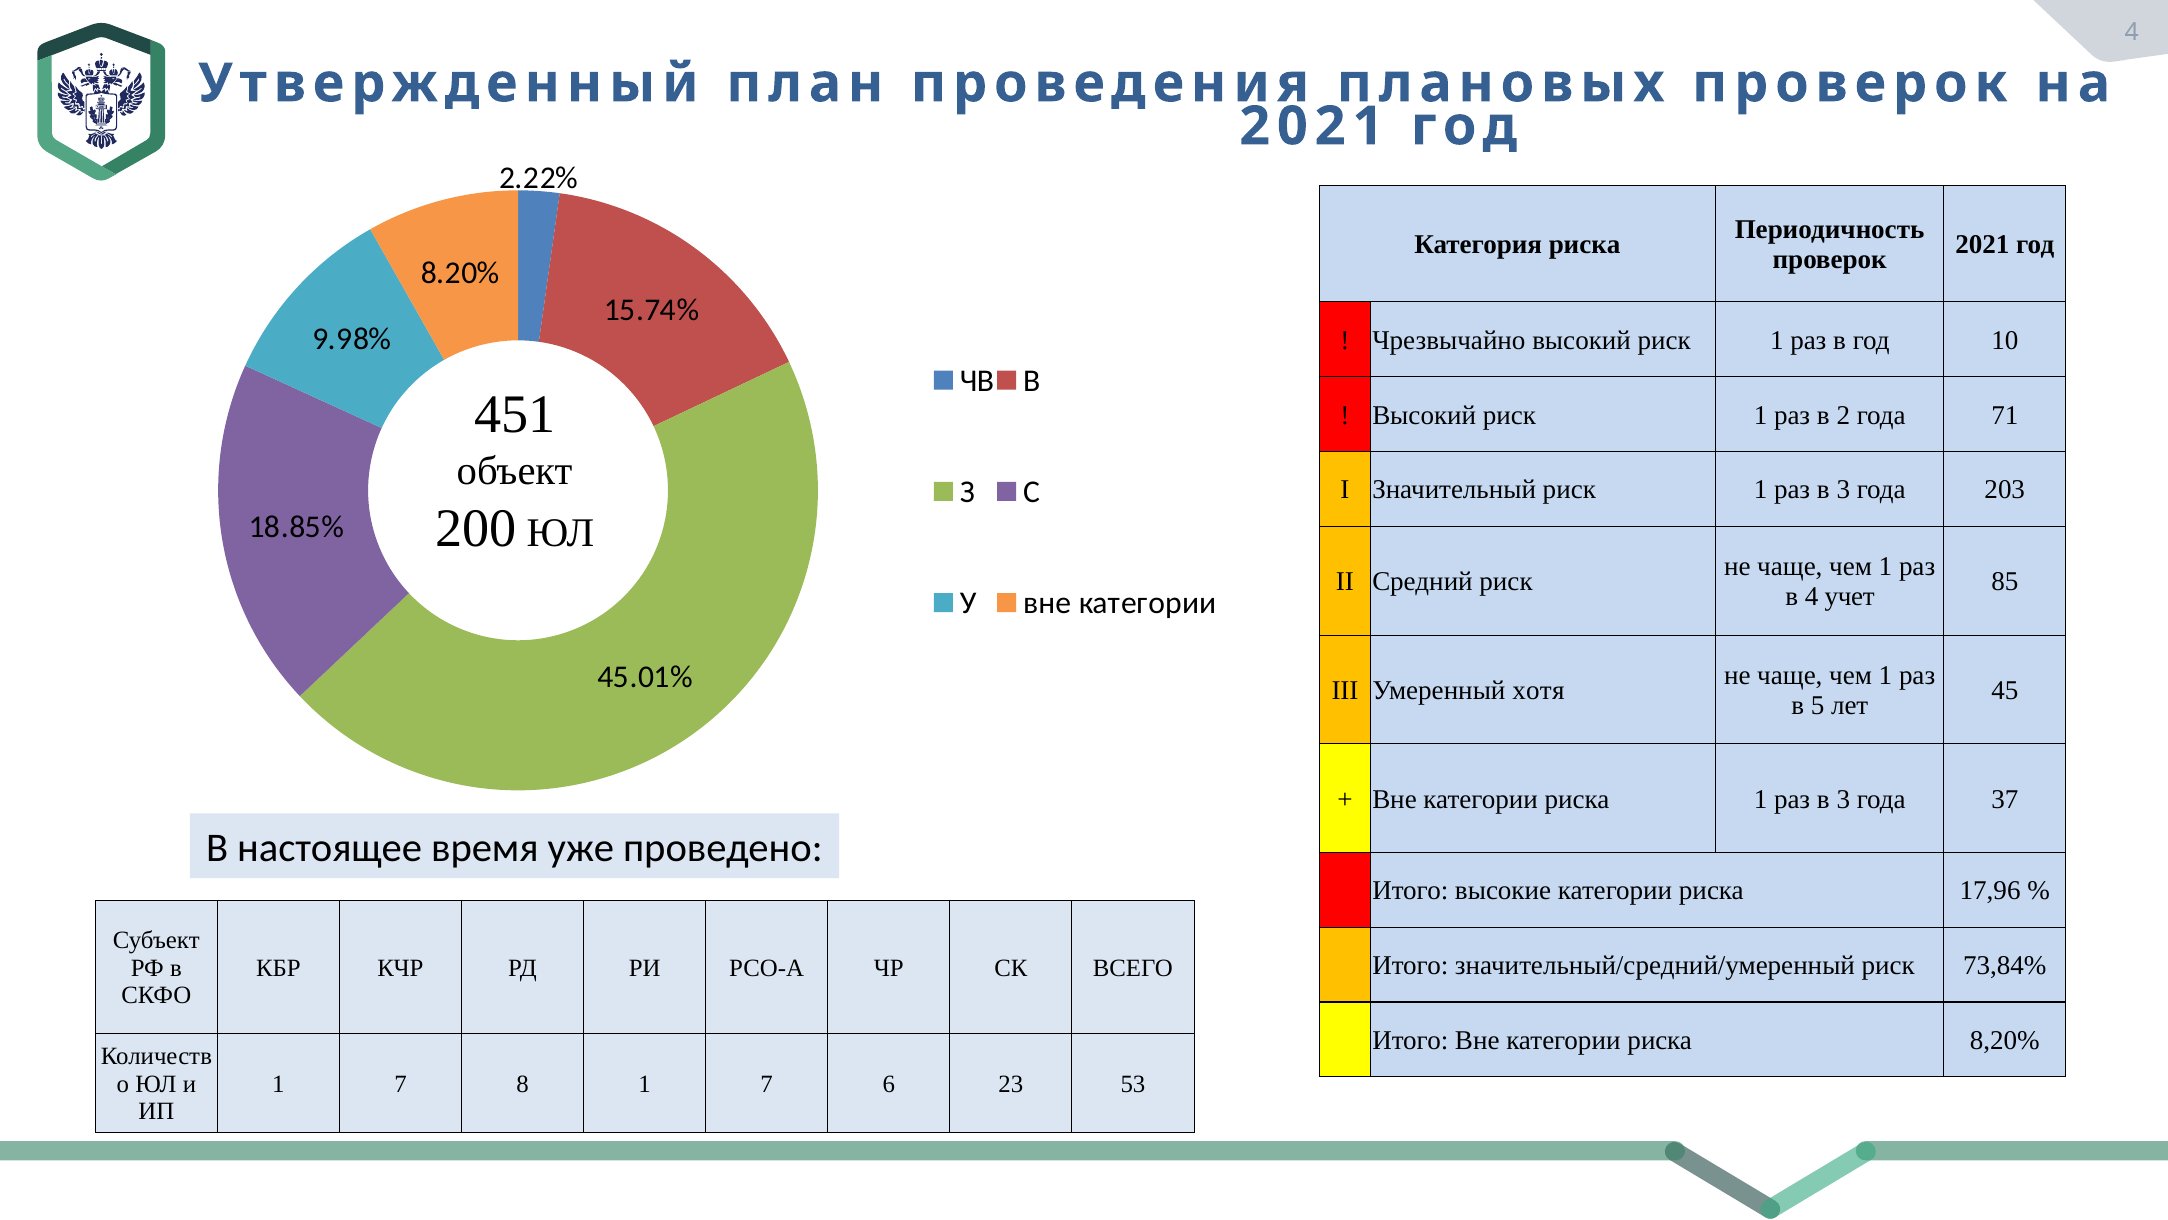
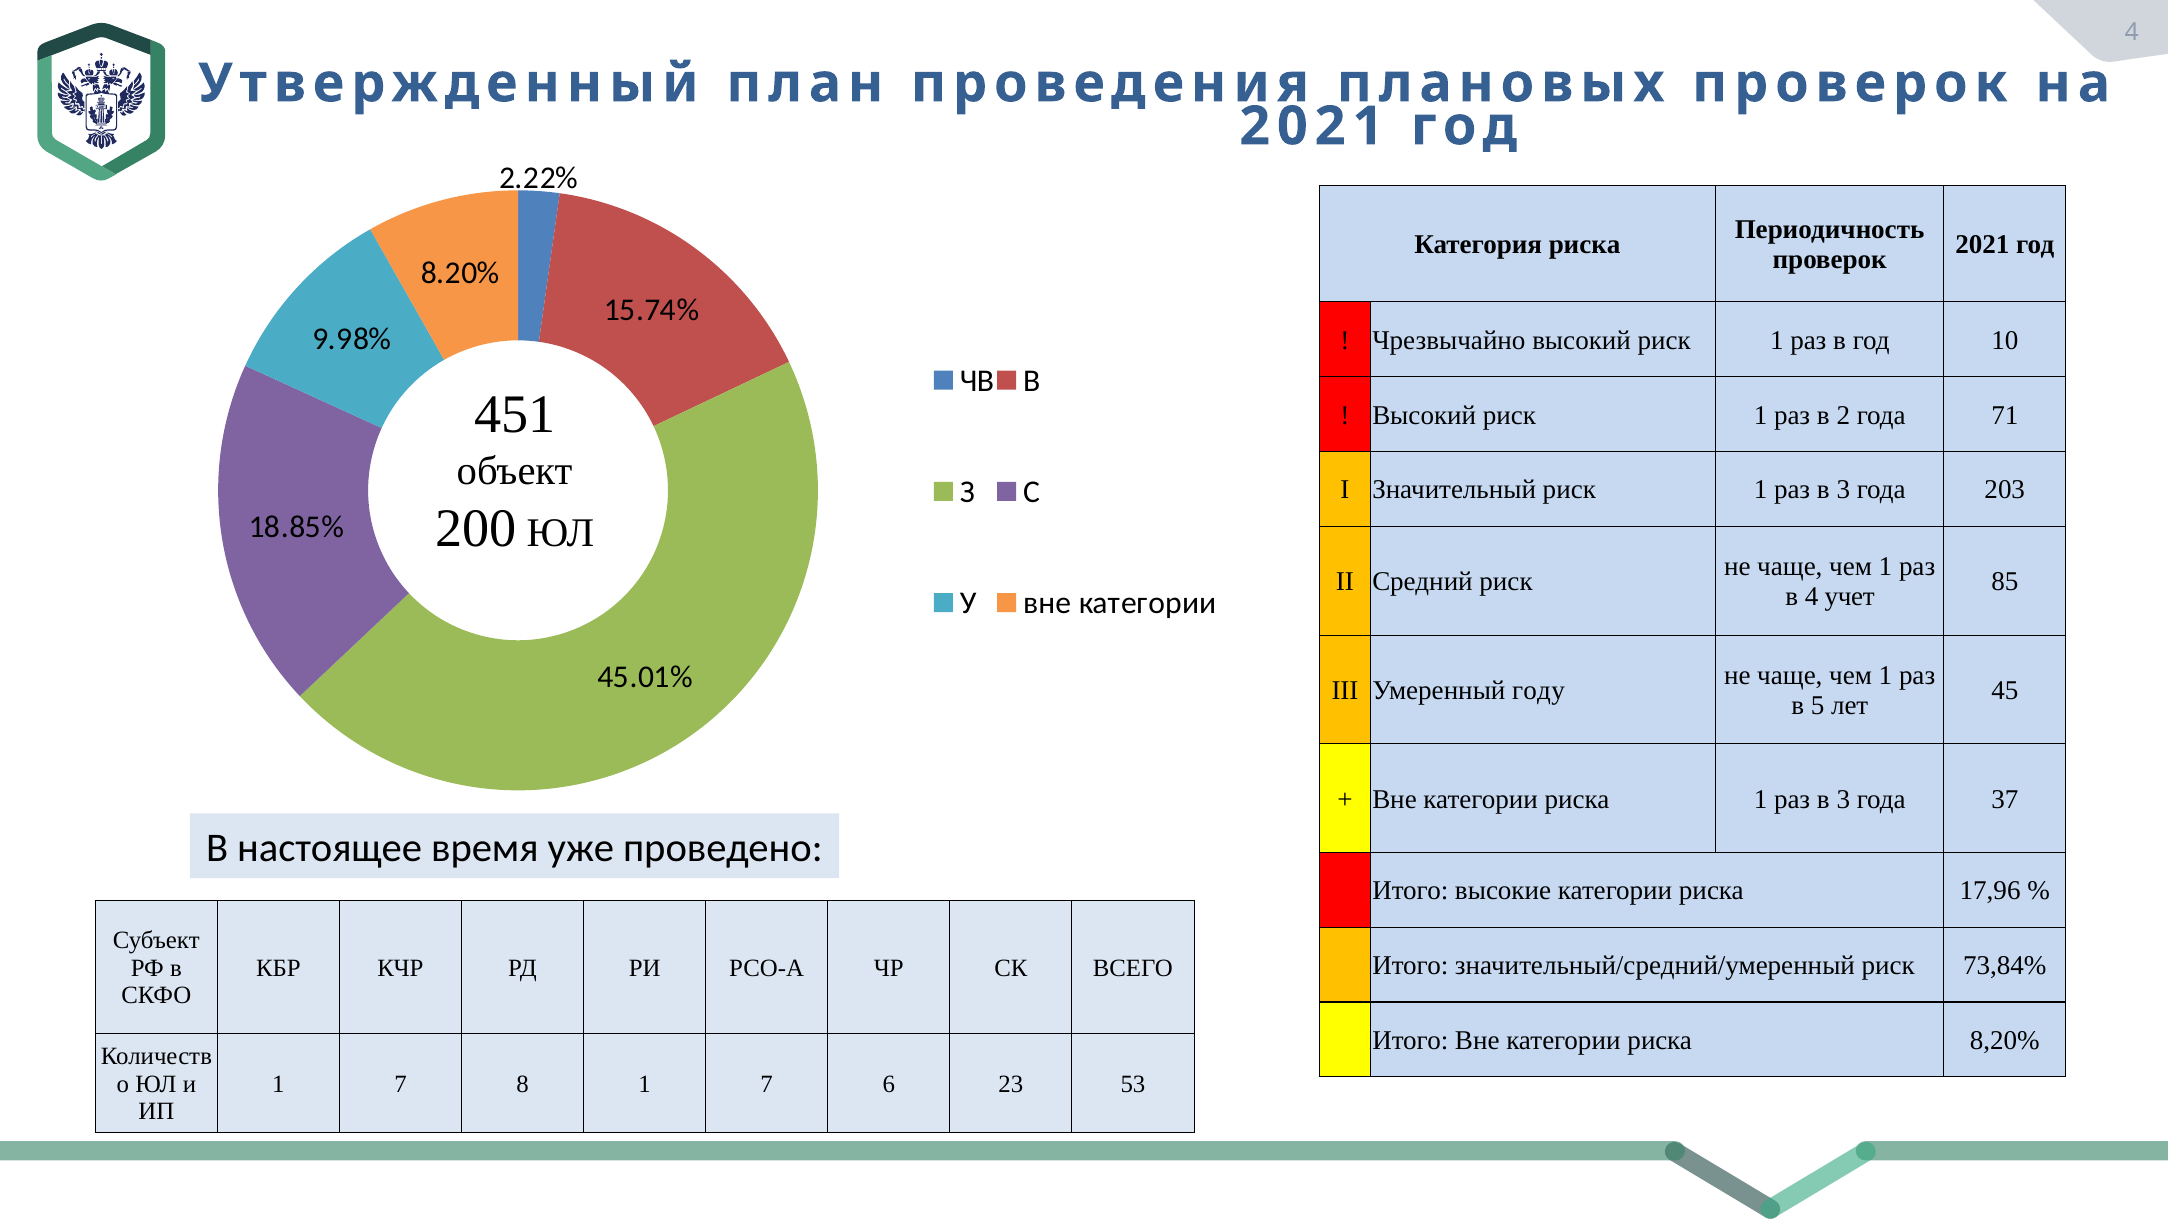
хотя: хотя -> году (1538, 690)
